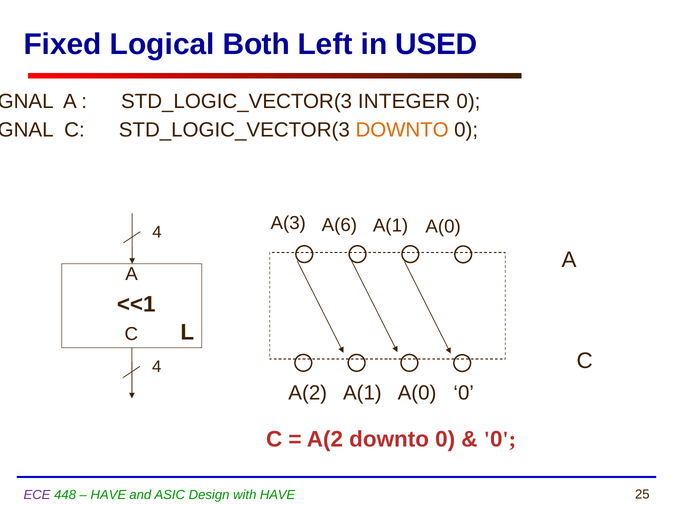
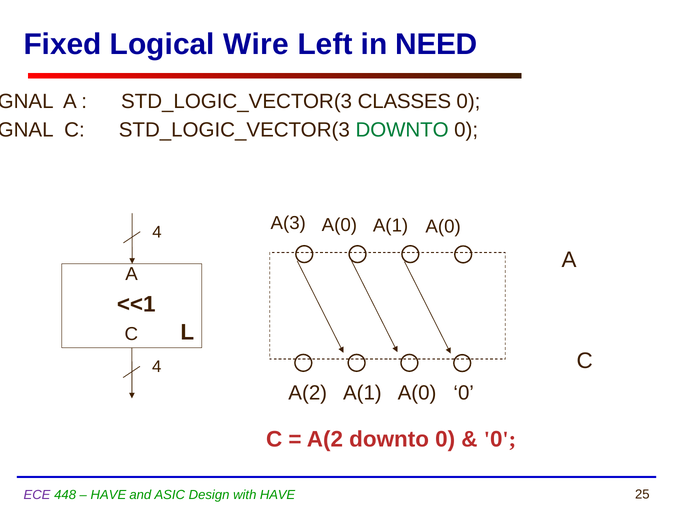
Both: Both -> Wire (256, 44)
USED: USED -> NEED (436, 44)
INTEGER: INTEGER -> CLASSES (404, 101)
DOWNTO colour: orange -> green (402, 130)
A(3 A(6: A(6 -> A(0 (339, 225)
